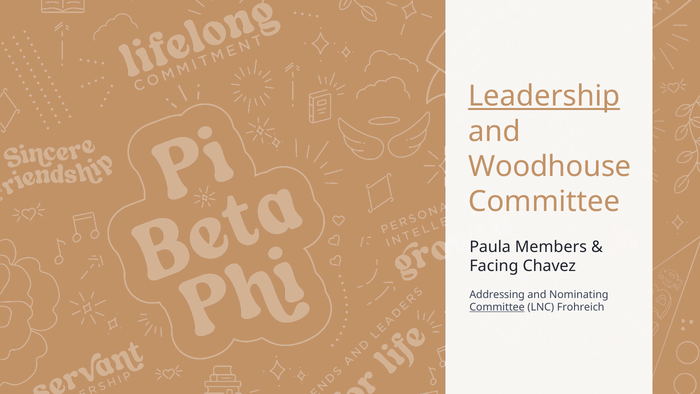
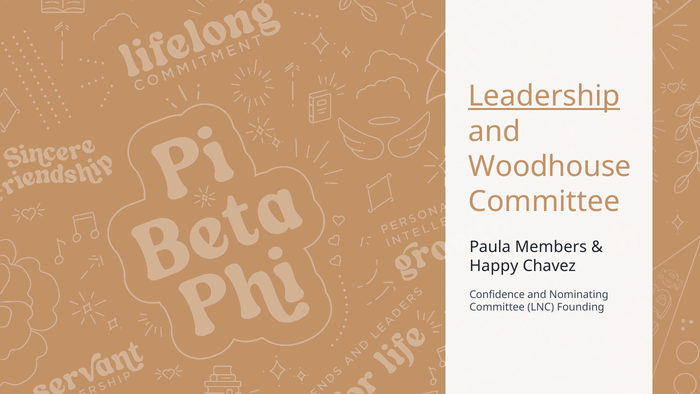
Facing: Facing -> Happy (494, 266)
Addressing: Addressing -> Confidence (497, 294)
Committee underline: present -> none (497, 307)
Frohreich: Frohreich -> Founding (581, 307)
